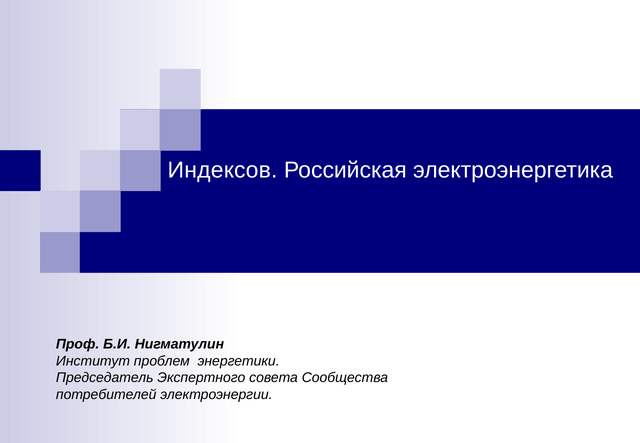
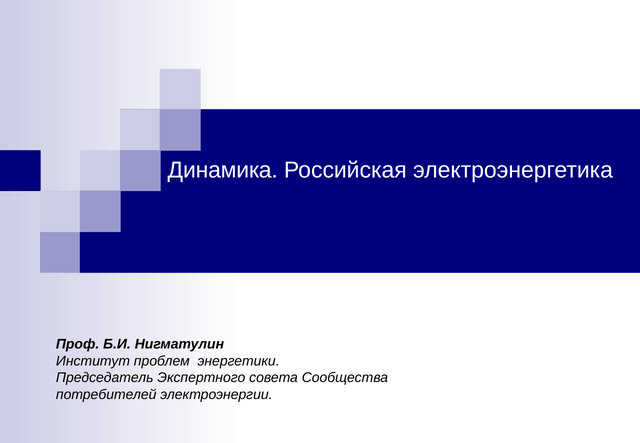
Индексов: Индексов -> Динамика (223, 170)
